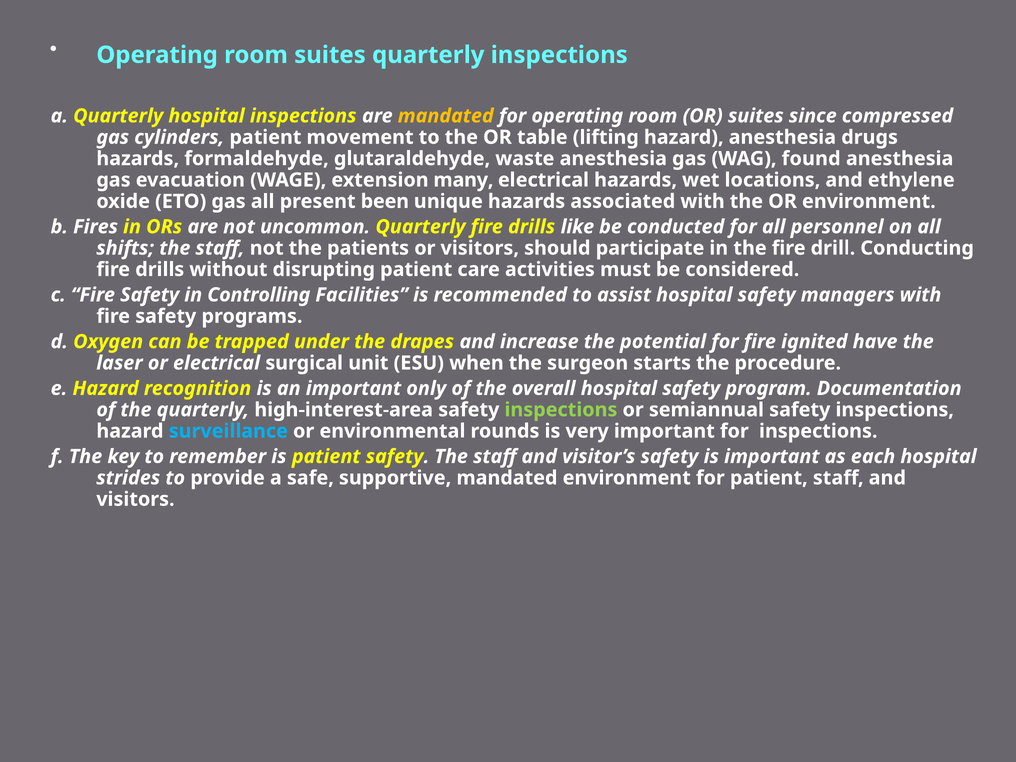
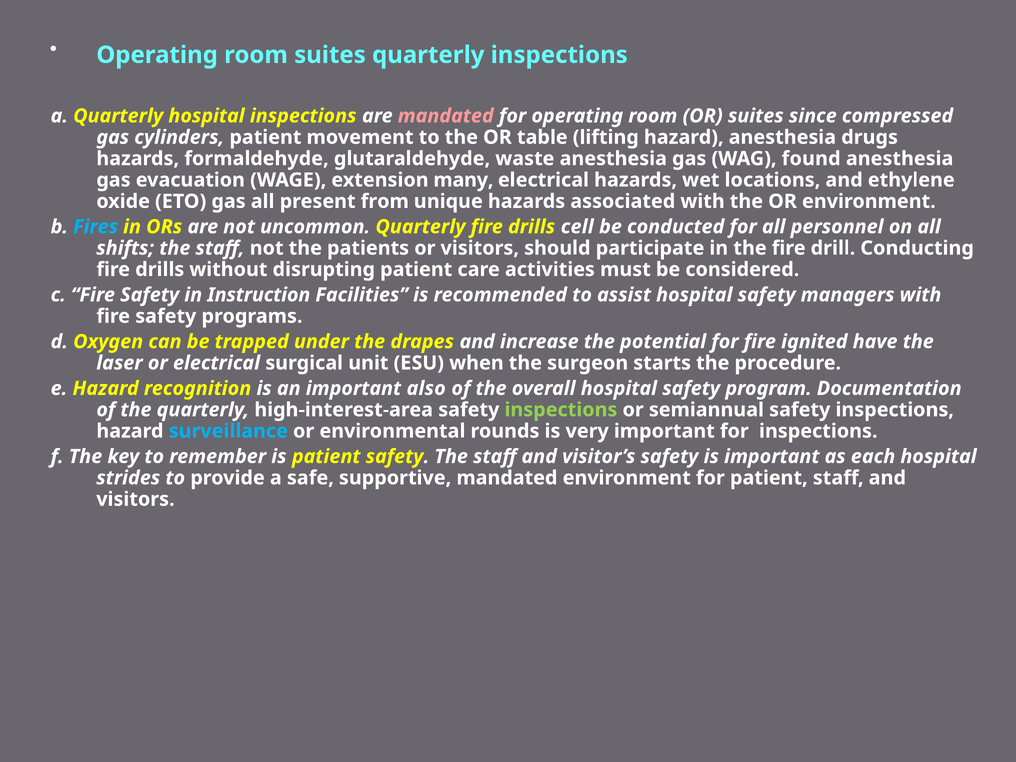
mandated colour: yellow -> pink (446, 116)
been: been -> from (385, 201)
Fires colour: white -> light blue (96, 227)
like: like -> cell (577, 227)
Controlling: Controlling -> Instruction (259, 295)
only: only -> also (426, 388)
